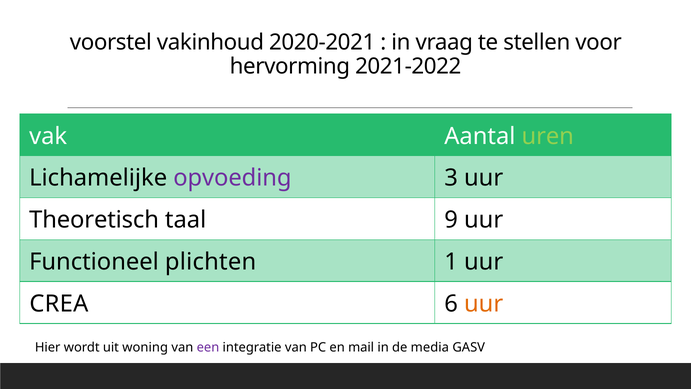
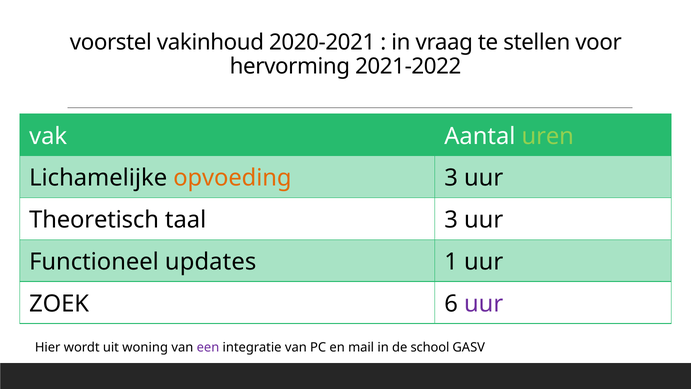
opvoeding colour: purple -> orange (232, 178)
taal 9: 9 -> 3 (451, 220)
plichten: plichten -> updates (211, 262)
CREA: CREA -> ZOEK (59, 304)
uur colour: orange -> purple (484, 304)
media: media -> school (430, 347)
